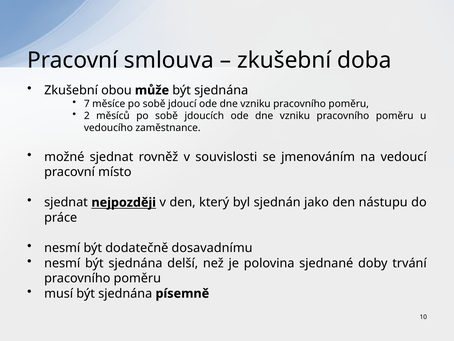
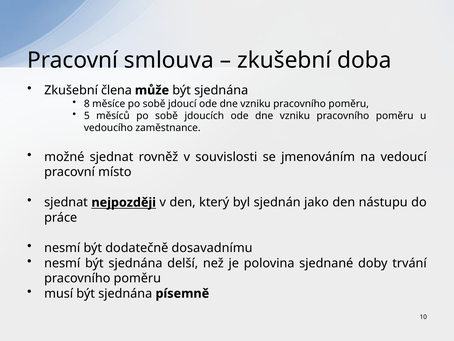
obou: obou -> člena (116, 90)
7: 7 -> 8 (87, 104)
2: 2 -> 5 (87, 116)
